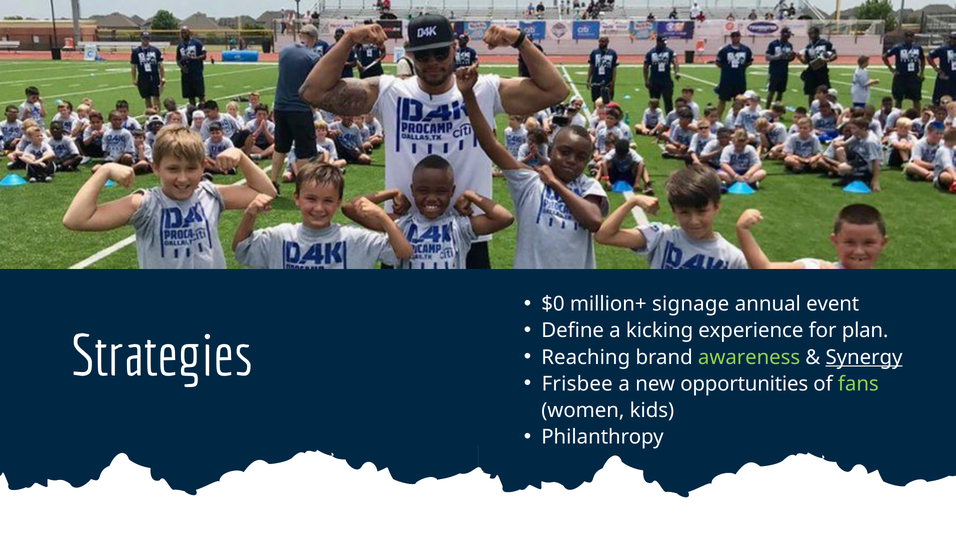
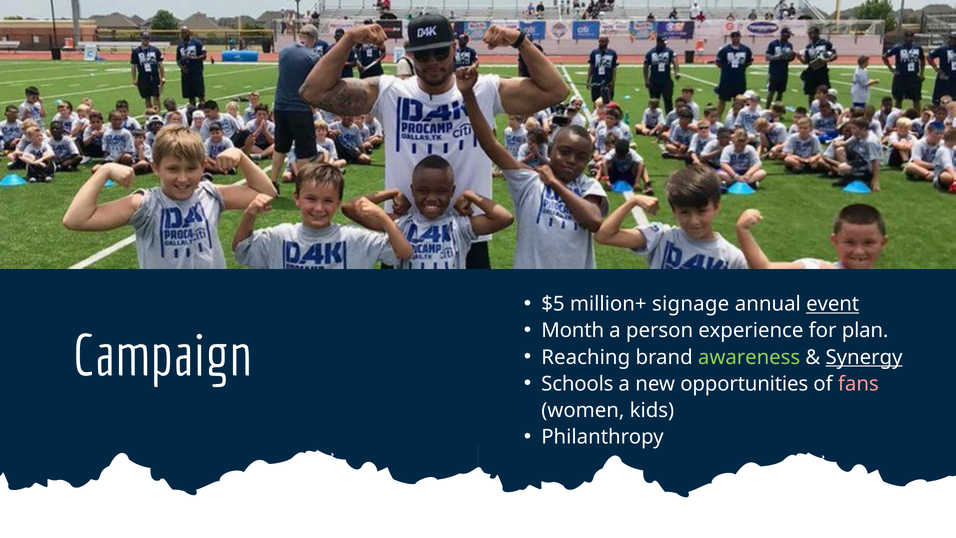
$0: $0 -> $5 (553, 304)
event underline: none -> present (833, 304)
Define: Define -> Month (573, 331)
kicking: kicking -> person (660, 331)
Strategies: Strategies -> Campaign (163, 356)
Frisbee: Frisbee -> Schools (577, 384)
fans colour: light green -> pink (858, 384)
